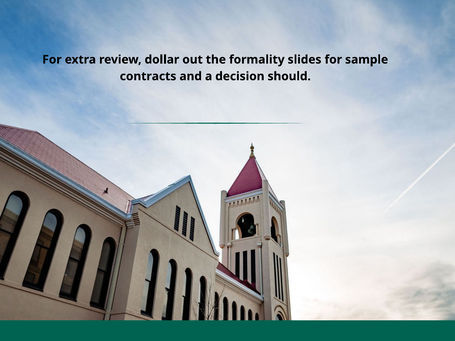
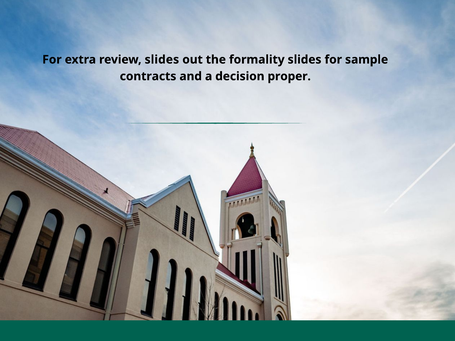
review dollar: dollar -> slides (162, 60)
should: should -> proper (289, 76)
